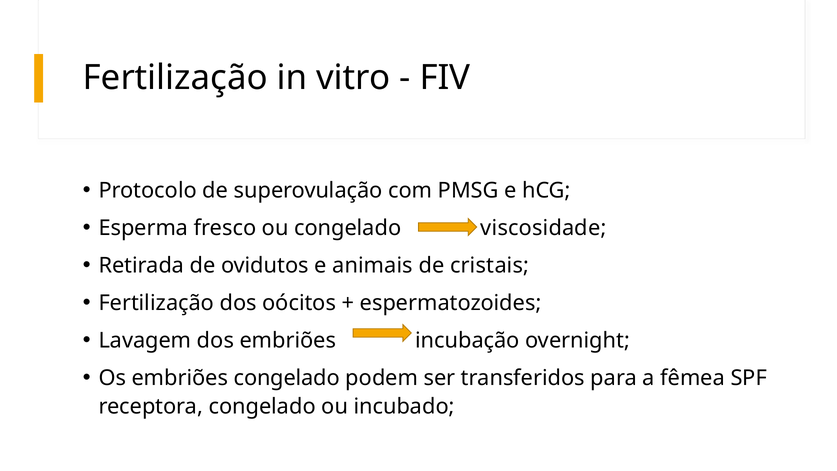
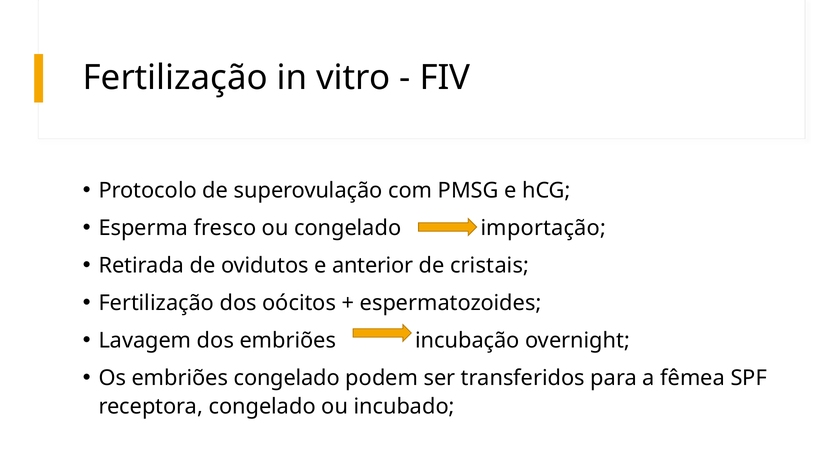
viscosidade: viscosidade -> importação (543, 228)
animais: animais -> anterior (373, 265)
